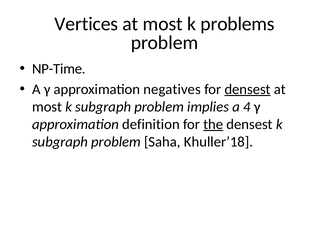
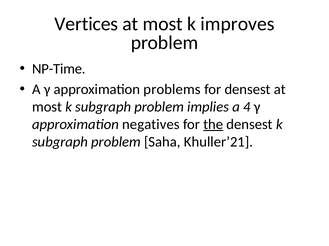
problems: problems -> improves (237, 24)
negatives: negatives -> problems (172, 89)
densest underline: present -> none (248, 89)
definition: definition -> negatives (151, 125)
Khuller’18: Khuller’18 -> Khuller’21 (219, 142)
